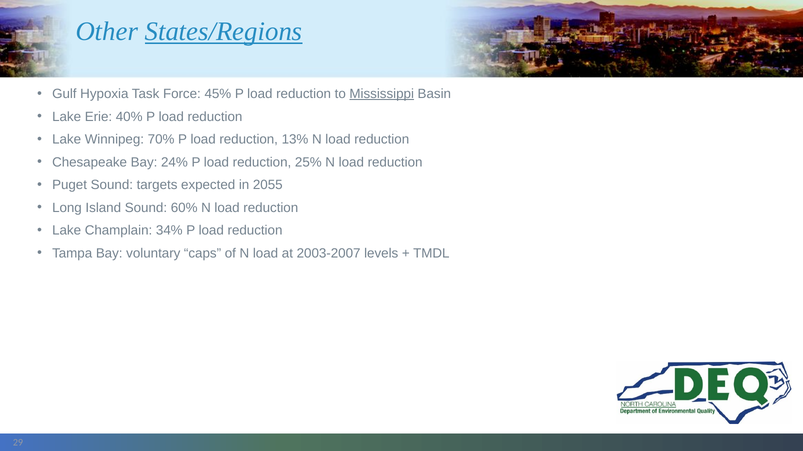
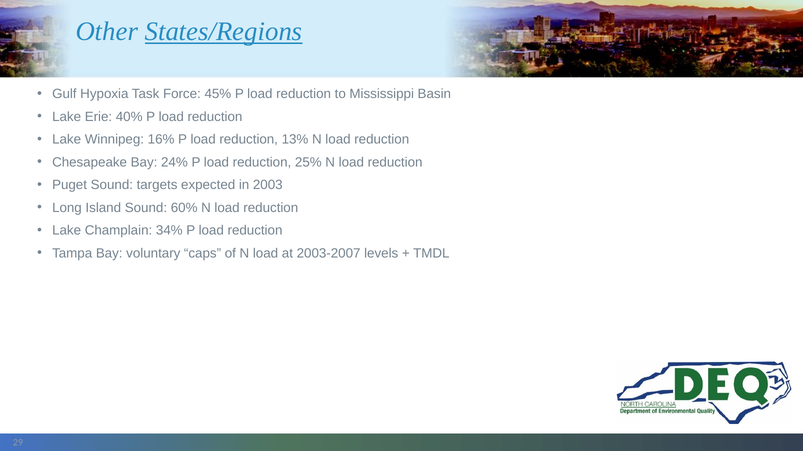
Mississippi underline: present -> none (382, 94)
70%: 70% -> 16% (161, 140)
2055: 2055 -> 2003 (268, 185)
